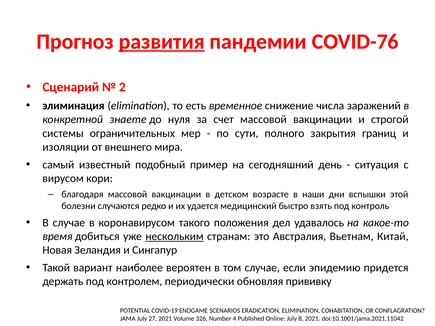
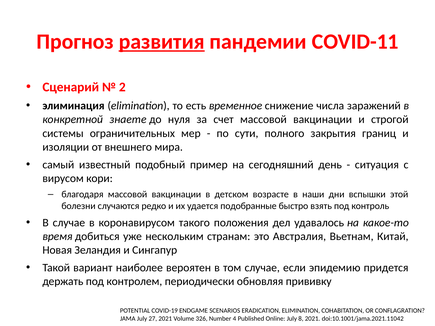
COVID-76: COVID-76 -> COVID-11 (355, 42)
медицинский: медицинский -> подобранные (249, 206)
нескольким underline: present -> none (175, 237)
